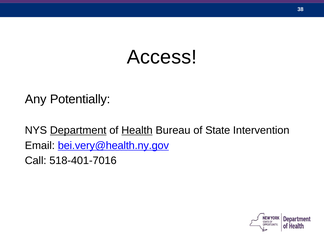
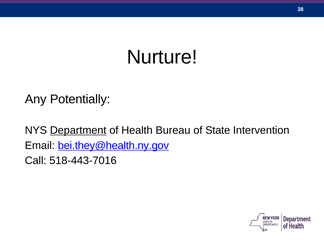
Access: Access -> Nurture (162, 57)
Health underline: present -> none (137, 130)
bei.very@health.ny.gov: bei.very@health.ny.gov -> bei.they@health.ny.gov (113, 145)
518-401-7016: 518-401-7016 -> 518-443-7016 (83, 161)
